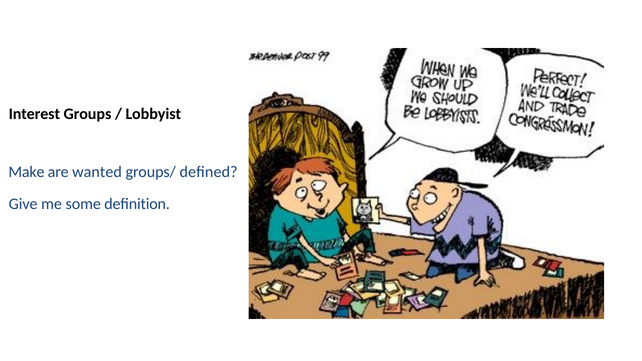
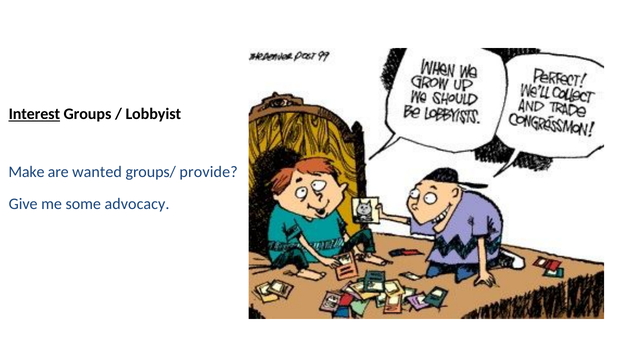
Interest underline: none -> present (34, 114)
deﬁned: deﬁned -> provide (209, 172)
deﬁnition: deﬁnition -> advocacy (137, 204)
